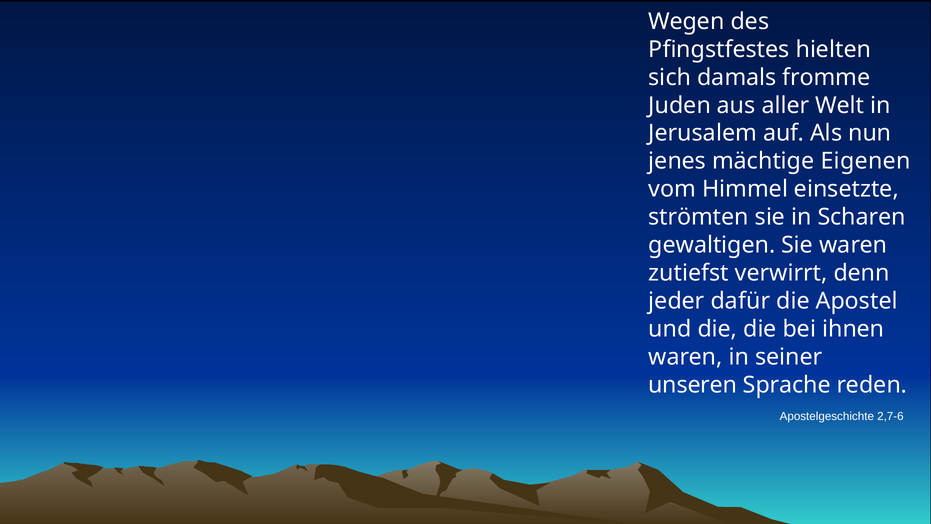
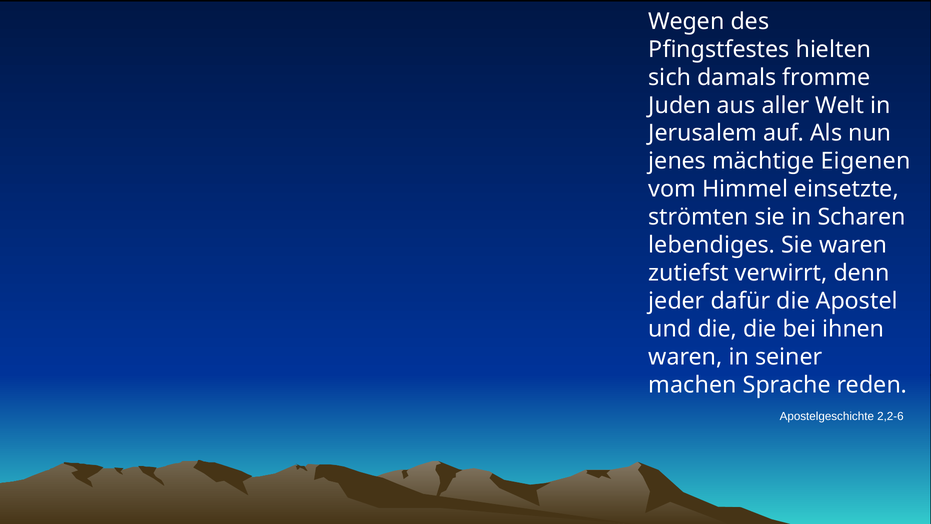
gewaltigen: gewaltigen -> lebendiges (712, 245)
unseren: unseren -> machen (693, 385)
2,7-6: 2,7-6 -> 2,2-6 (890, 416)
